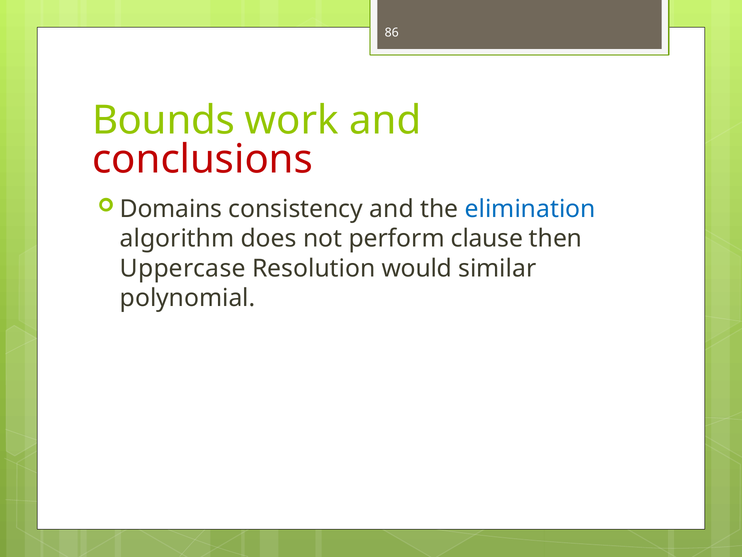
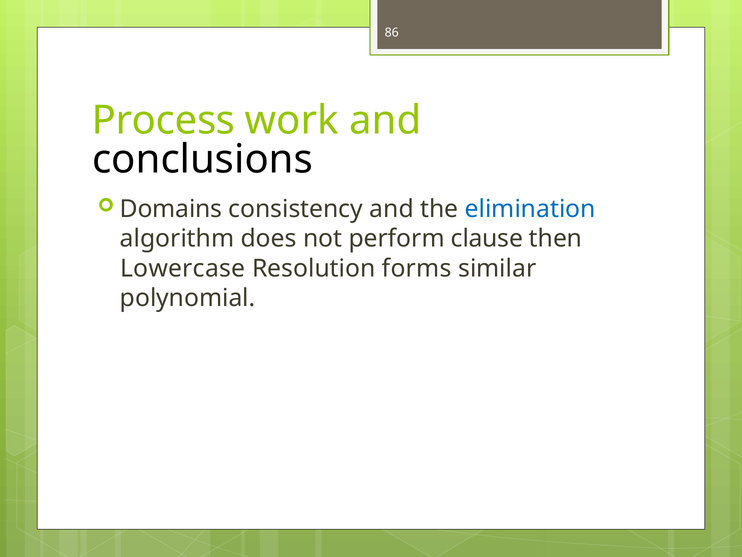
Bounds: Bounds -> Process (163, 121)
conclusions colour: red -> black (203, 159)
Uppercase: Uppercase -> Lowercase (183, 268)
would: would -> forms (417, 268)
